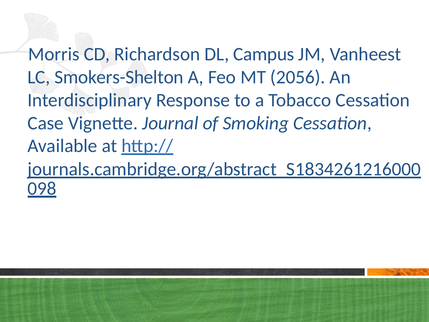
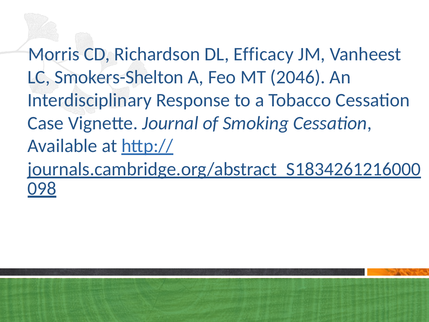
Campus: Campus -> Efficacy (264, 54)
2056: 2056 -> 2046 (298, 77)
